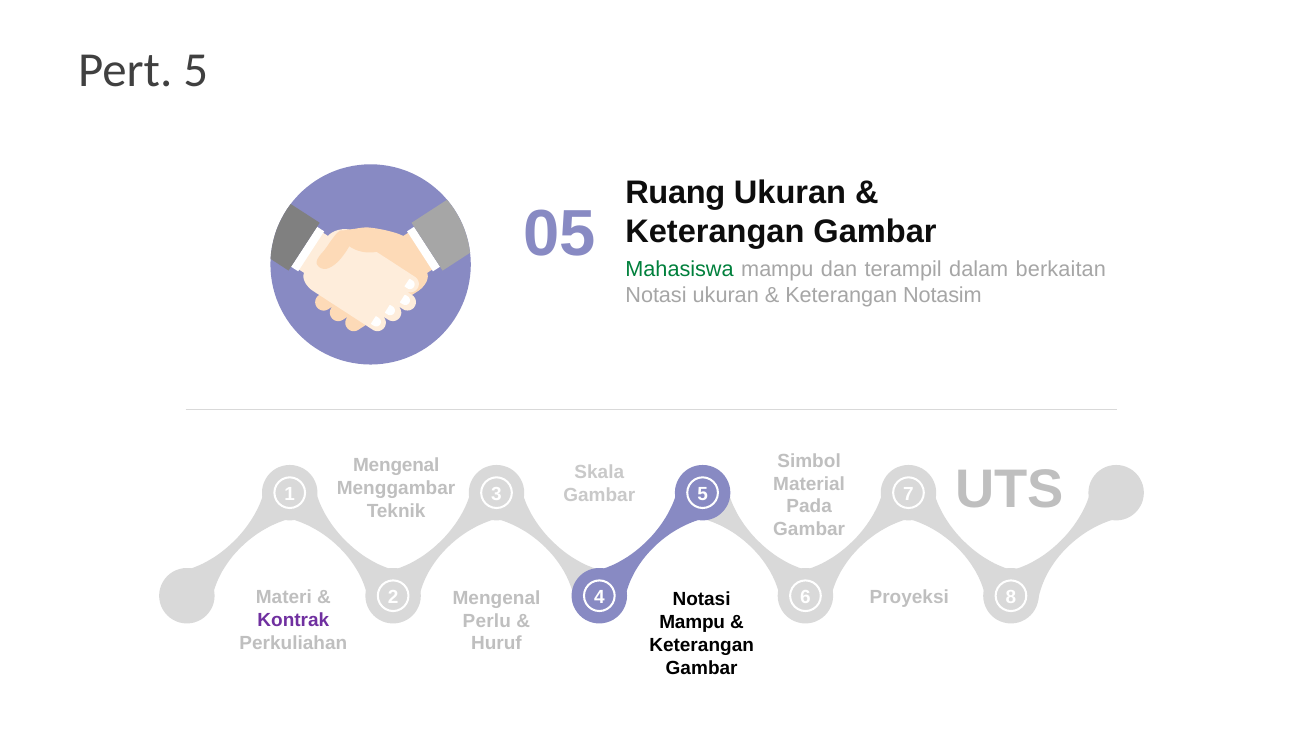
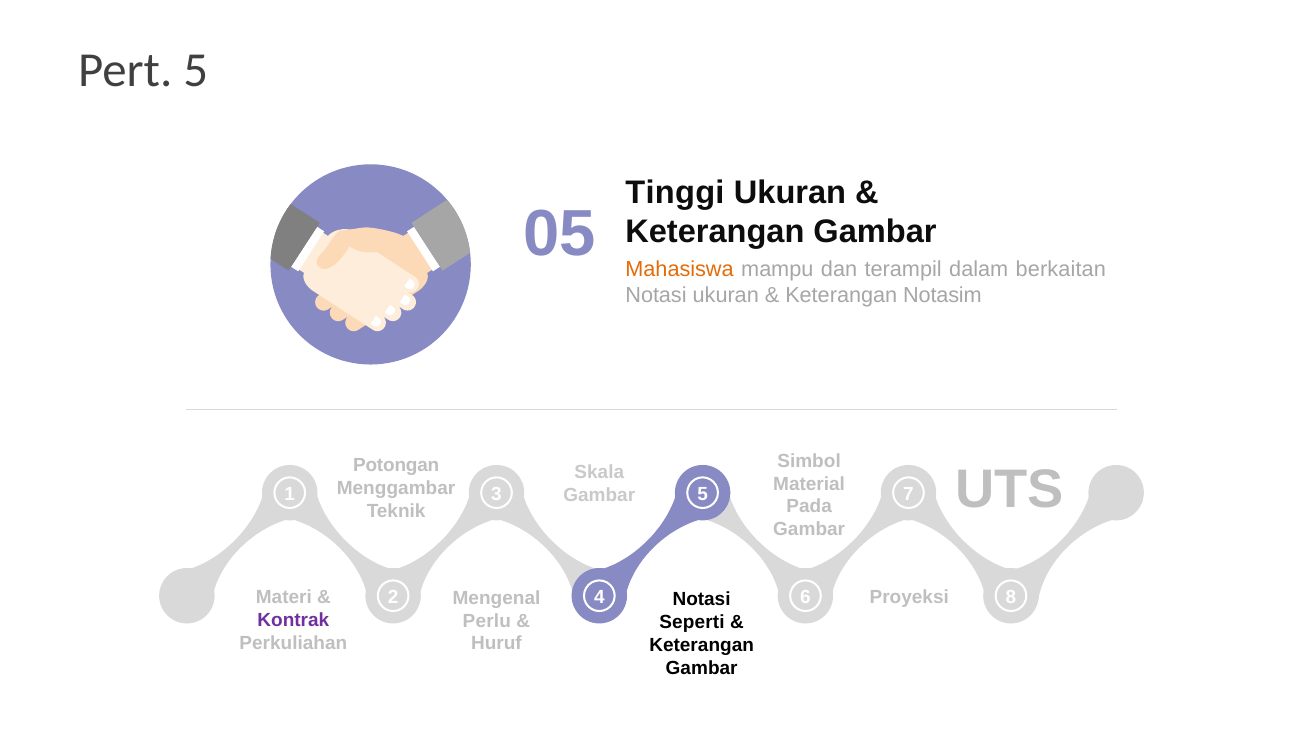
Ruang: Ruang -> Tinggi (675, 193)
Mahasiswa colour: green -> orange (680, 269)
Mengenal: Mengenal -> Potongan (396, 466)
Mampu: Mampu -> Seperti (692, 622)
